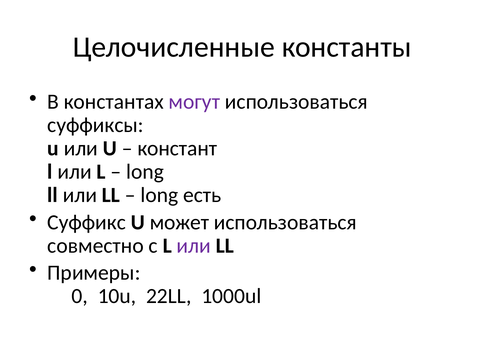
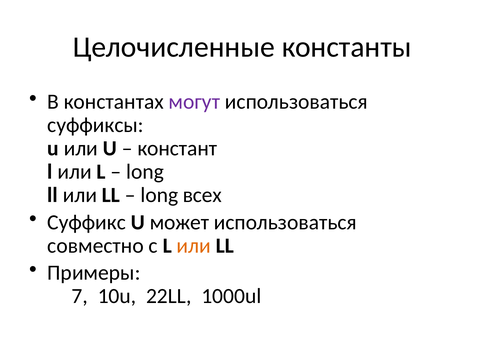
есть: есть -> всех (202, 195)
или colour: purple -> orange (194, 245)
0: 0 -> 7 (80, 296)
